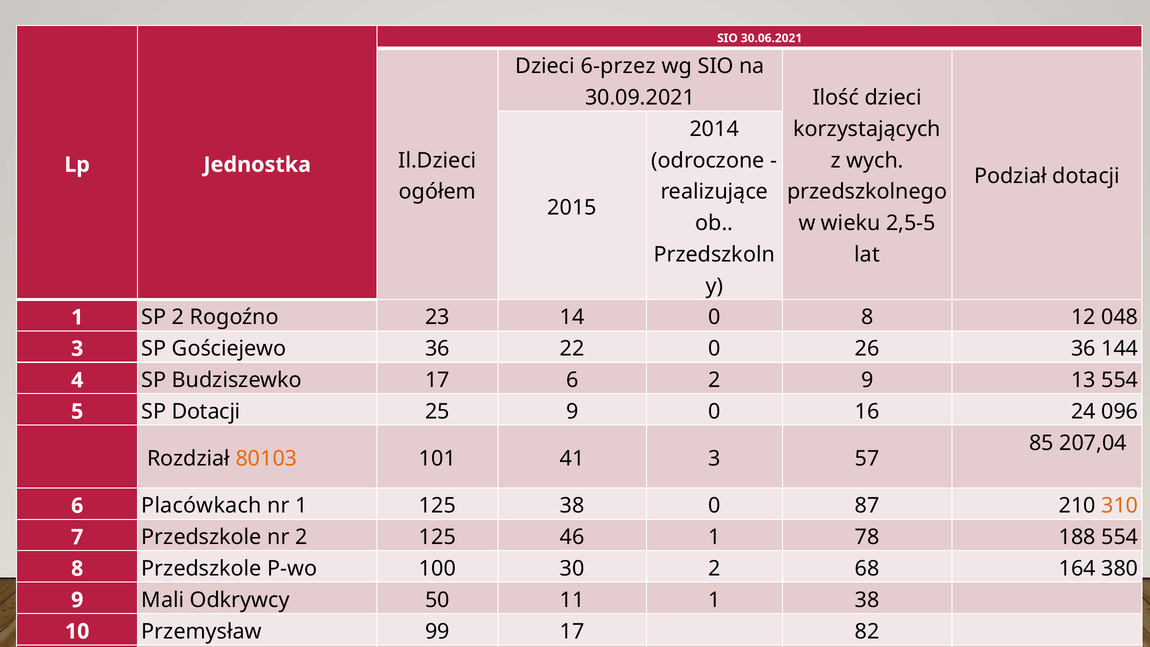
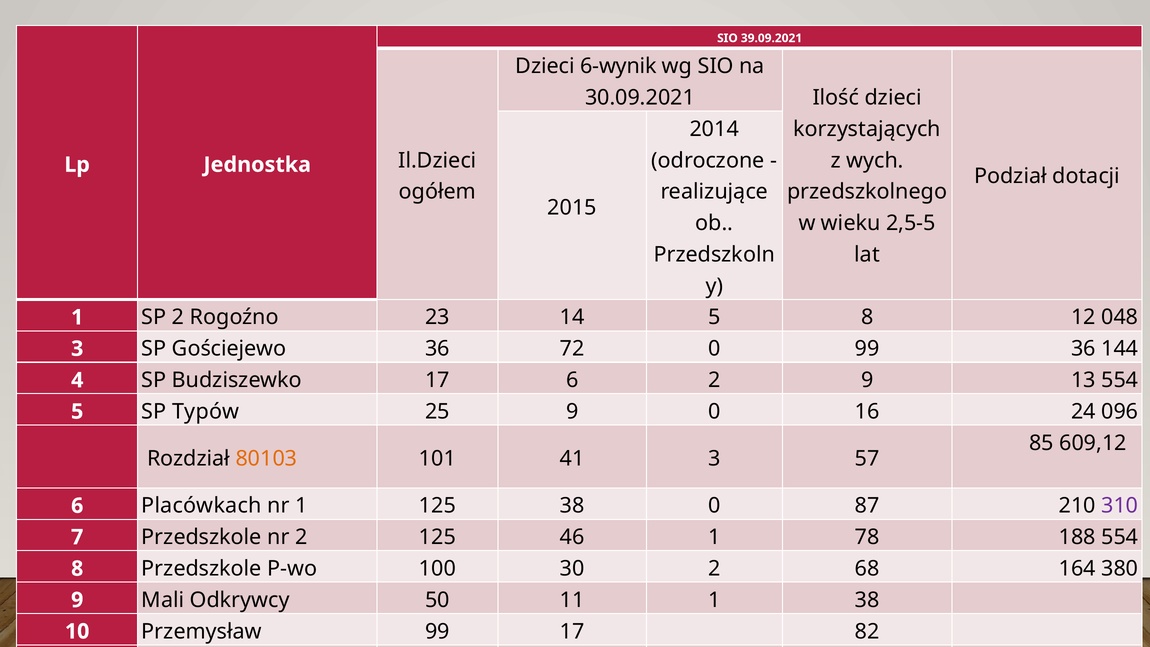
30.06.2021: 30.06.2021 -> 39.09.2021 (772, 38)
6-przez: 6-przez -> 6-wynik (618, 66)
14 0: 0 -> 5 (714, 317)
22: 22 -> 72 (572, 349)
0 26: 26 -> 99 (867, 349)
SP Dotacji: Dotacji -> Typów (206, 411)
207,04: 207,04 -> 609,12 (1093, 443)
310 colour: orange -> purple (1120, 506)
